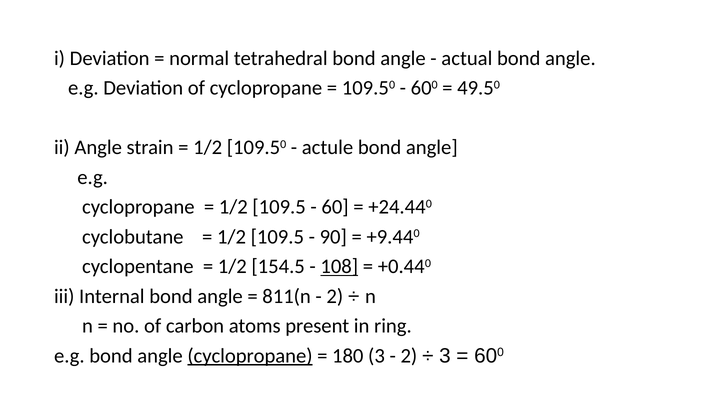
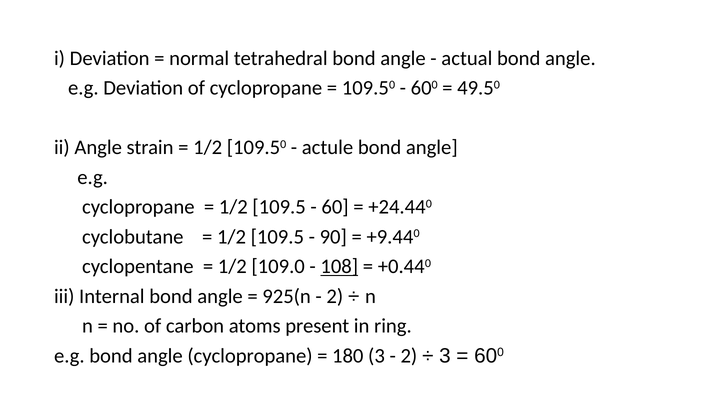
154.5: 154.5 -> 109.0 (278, 266)
811(n: 811(n -> 925(n (287, 296)
cyclopropane underline: present -> none (250, 356)
